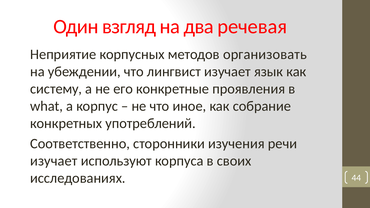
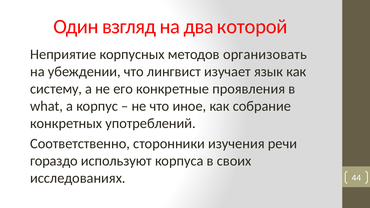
речевая: речевая -> которой (252, 27)
изучает: изучает -> гораздо (54, 161)
